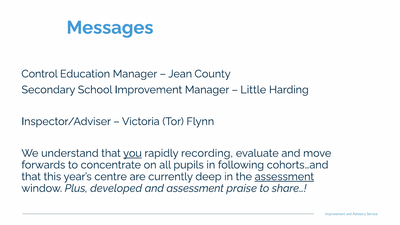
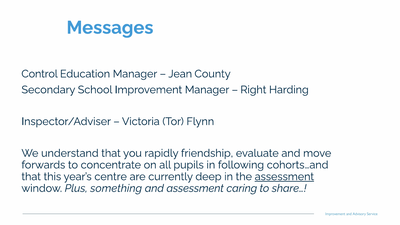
Little: Little -> Right (253, 90)
you underline: present -> none (132, 153)
recording: recording -> friendship (207, 153)
developed: developed -> something (116, 188)
praise: praise -> caring (242, 188)
